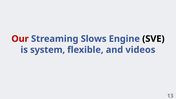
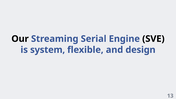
Our colour: red -> black (20, 39)
Slows: Slows -> Serial (94, 39)
videos: videos -> design (140, 50)
